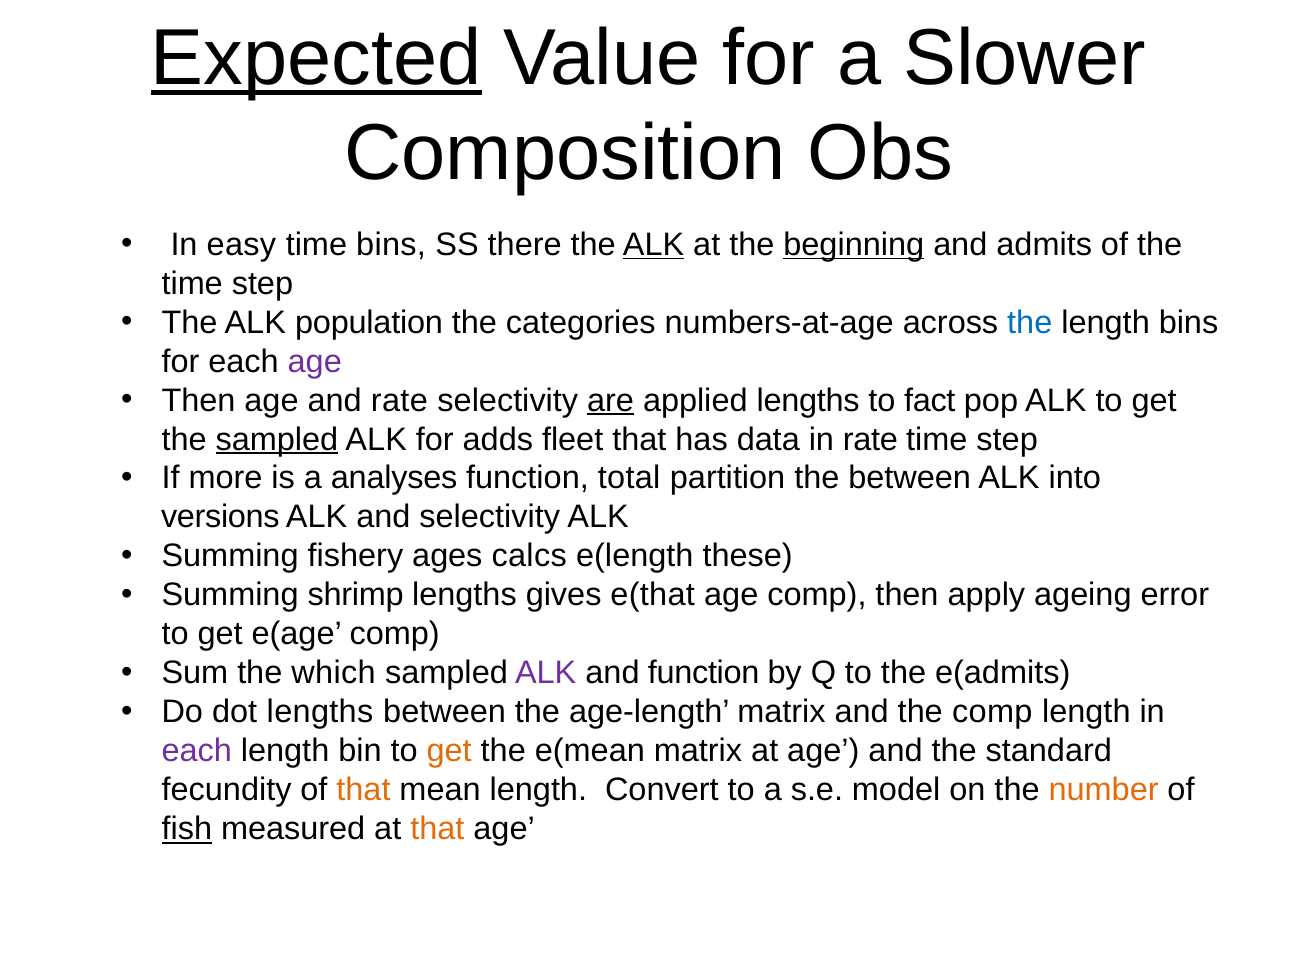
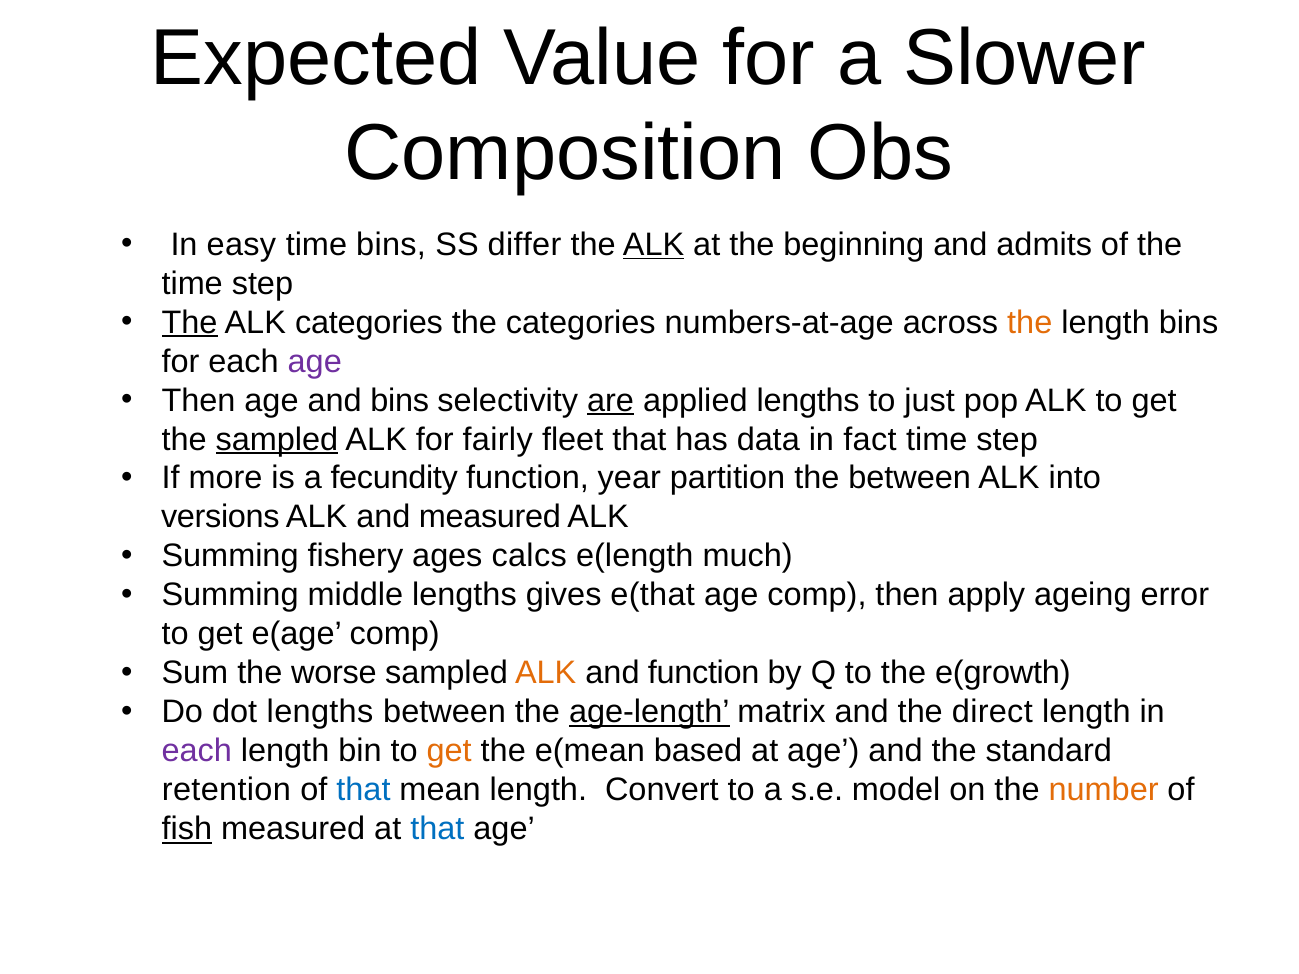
Expected underline: present -> none (316, 58)
there: there -> differ (525, 245)
beginning underline: present -> none (854, 245)
The underline: none -> present (190, 323)
ALK population: population -> categories (369, 323)
the colour: blue -> orange (1030, 323)
and rate: rate -> bins (400, 400)
fact: fact -> just (930, 400)
adds: adds -> fairly (498, 439)
in rate: rate -> fact (870, 439)
analyses: analyses -> fecundity (394, 478)
total: total -> year (629, 478)
and selectivity: selectivity -> measured (490, 517)
these: these -> much (748, 556)
shrimp: shrimp -> middle (355, 595)
which: which -> worse (334, 673)
ALK colour: purple -> orange (546, 673)
e(admits: e(admits -> e(growth (1003, 673)
age-length underline: none -> present (649, 712)
the comp: comp -> direct (992, 712)
e(mean matrix: matrix -> based (698, 751)
fecundity: fecundity -> retention (226, 790)
that colour: orange -> blue (363, 790)
that colour: orange -> blue (437, 829)
